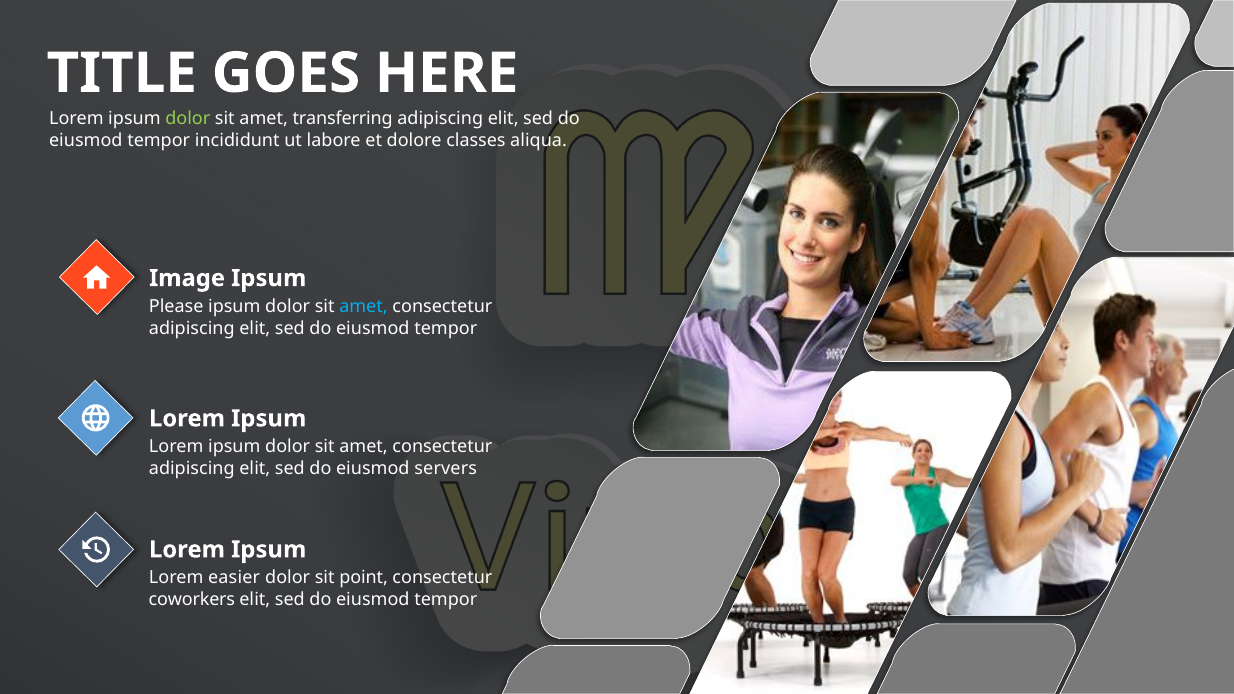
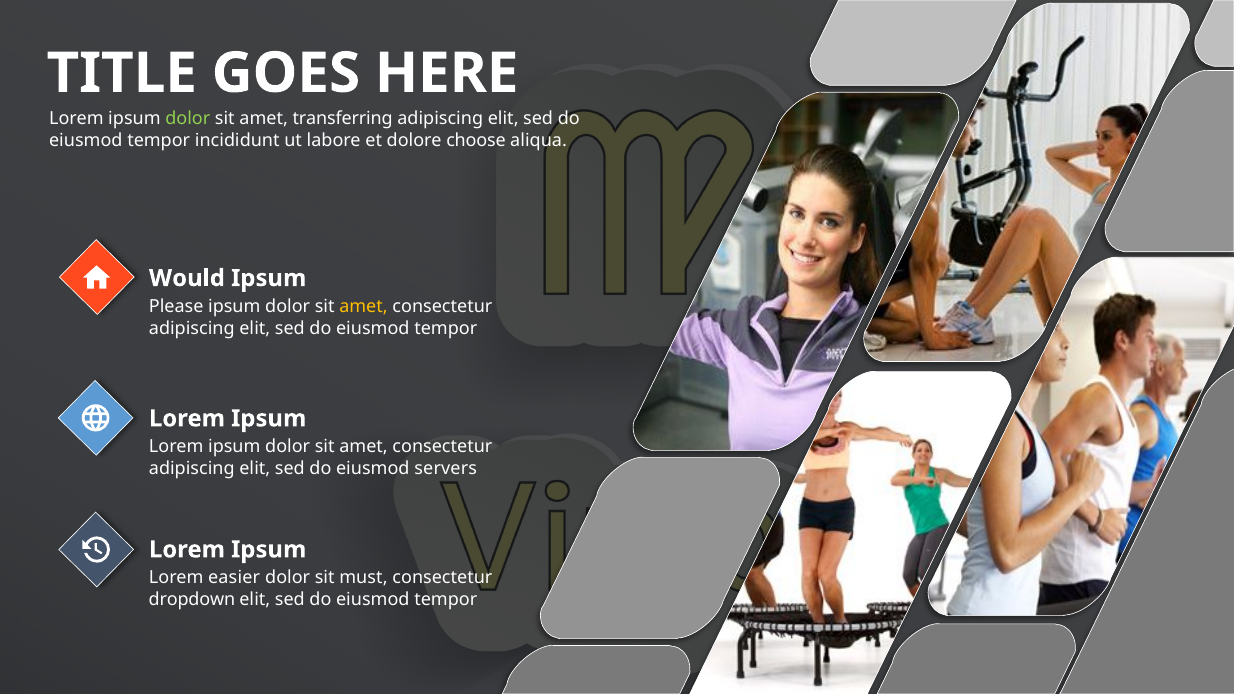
classes: classes -> choose (476, 141)
Image: Image -> Would (187, 278)
amet colour: light blue -> yellow (364, 307)
point: point -> must (363, 578)
coworkers: coworkers -> dropdown (192, 600)
